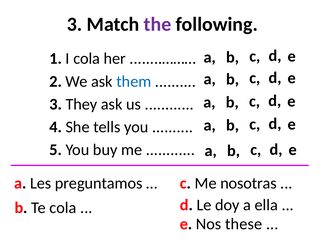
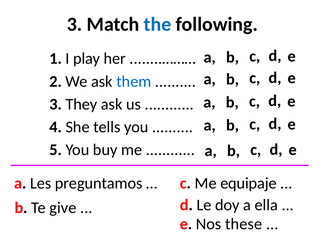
the colour: purple -> blue (157, 24)
I cola: cola -> play (87, 59)
nosotras: nosotras -> equipaje (248, 183)
Te cola: cola -> give (63, 207)
